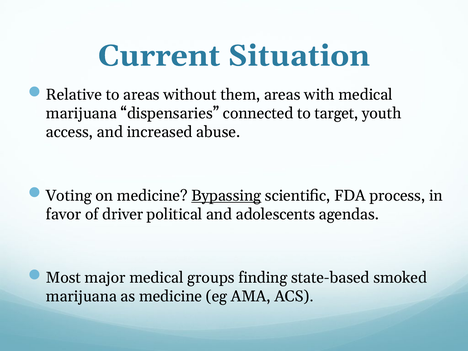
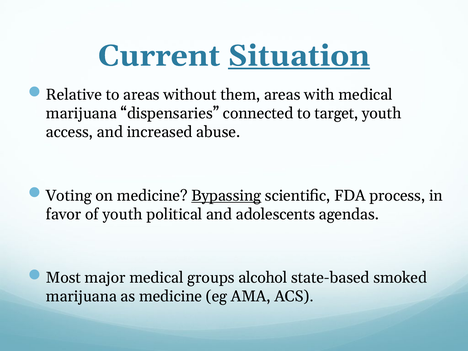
Situation underline: none -> present (299, 56)
of driver: driver -> youth (123, 214)
finding: finding -> alcohol (263, 278)
